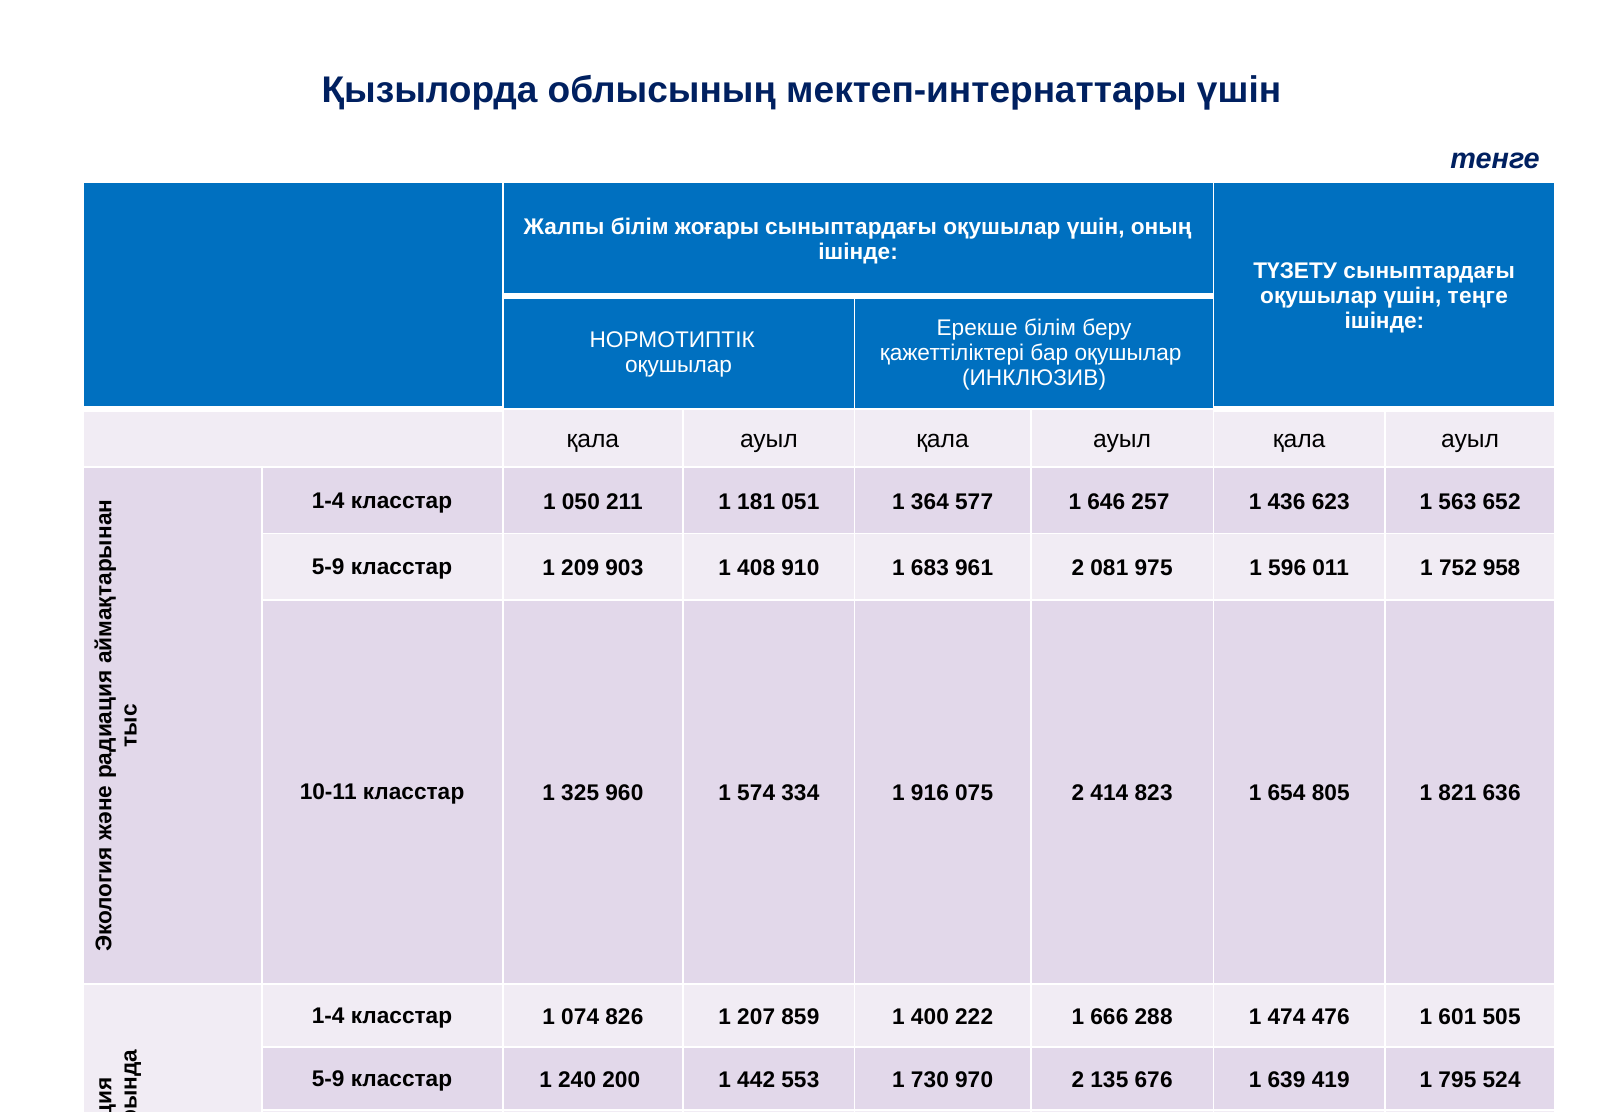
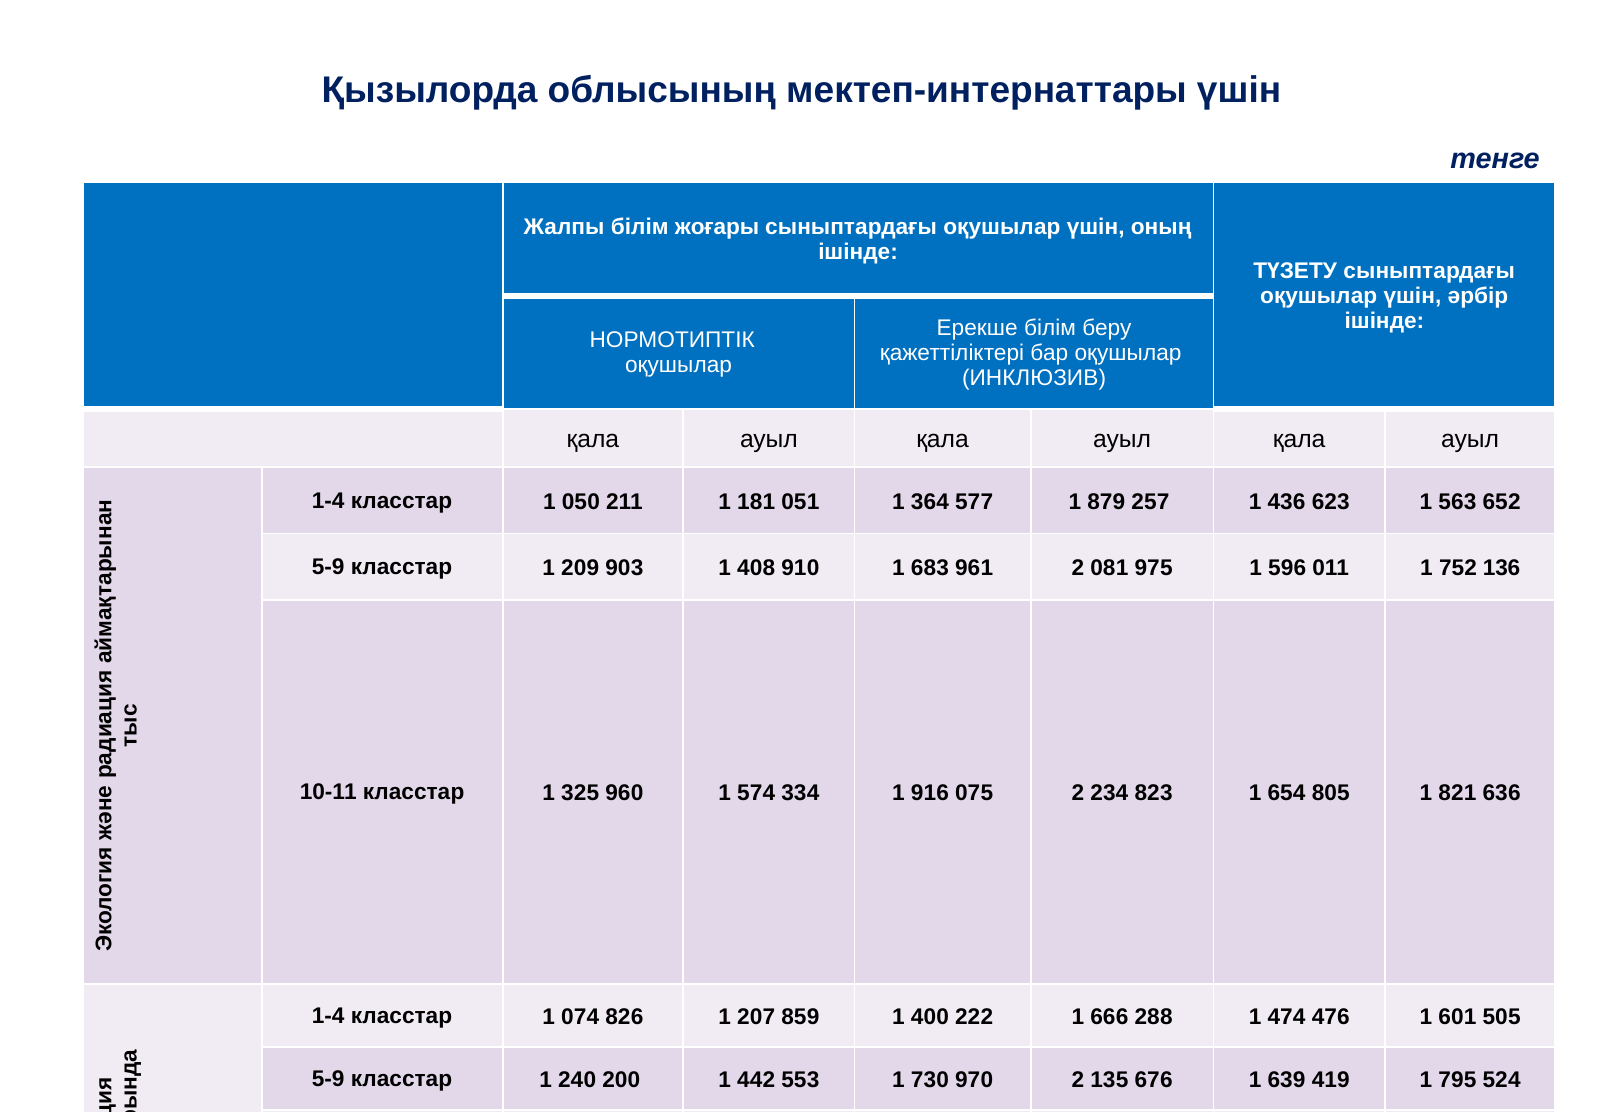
теңге: теңге -> әрбір (1478, 296)
646: 646 -> 879 (1106, 502)
958: 958 -> 136 (1502, 568)
414: 414 -> 234 (1109, 793)
